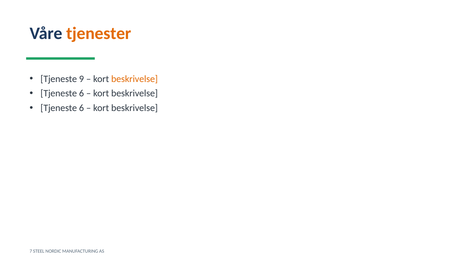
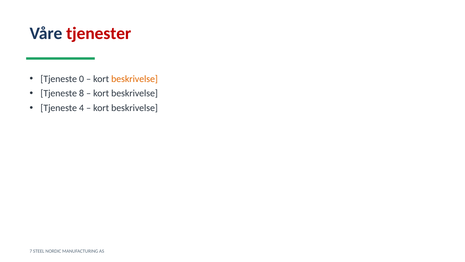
tjenester colour: orange -> red (99, 33)
9: 9 -> 0 (82, 79)
6: 6 -> 8 (82, 93)
6: 6 -> 4 (82, 108)
